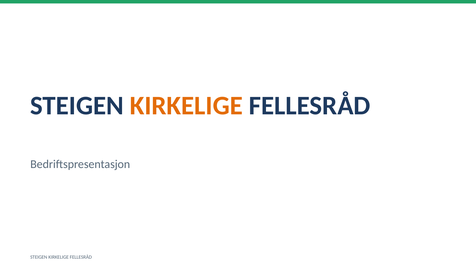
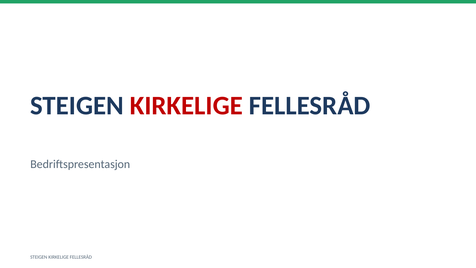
KIRKELIGE colour: orange -> red (186, 106)
